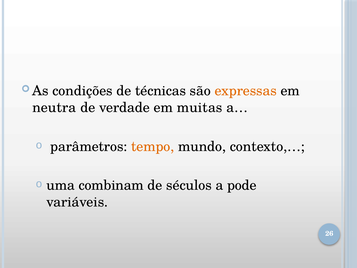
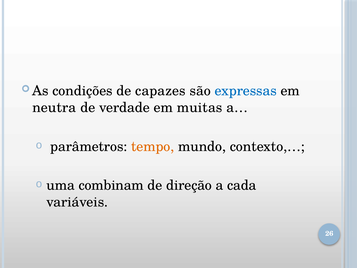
técnicas: técnicas -> capazes (160, 91)
expressas colour: orange -> blue (246, 91)
séculos: séculos -> direção (189, 185)
pode: pode -> cada (242, 185)
